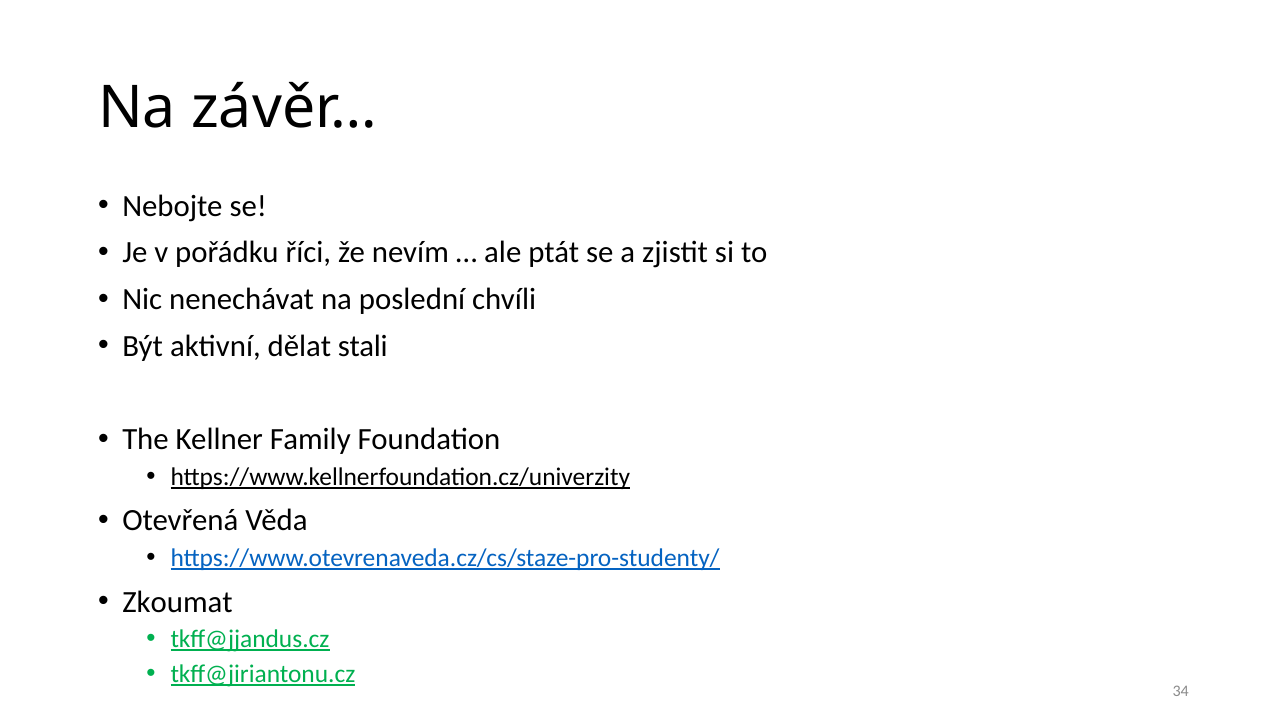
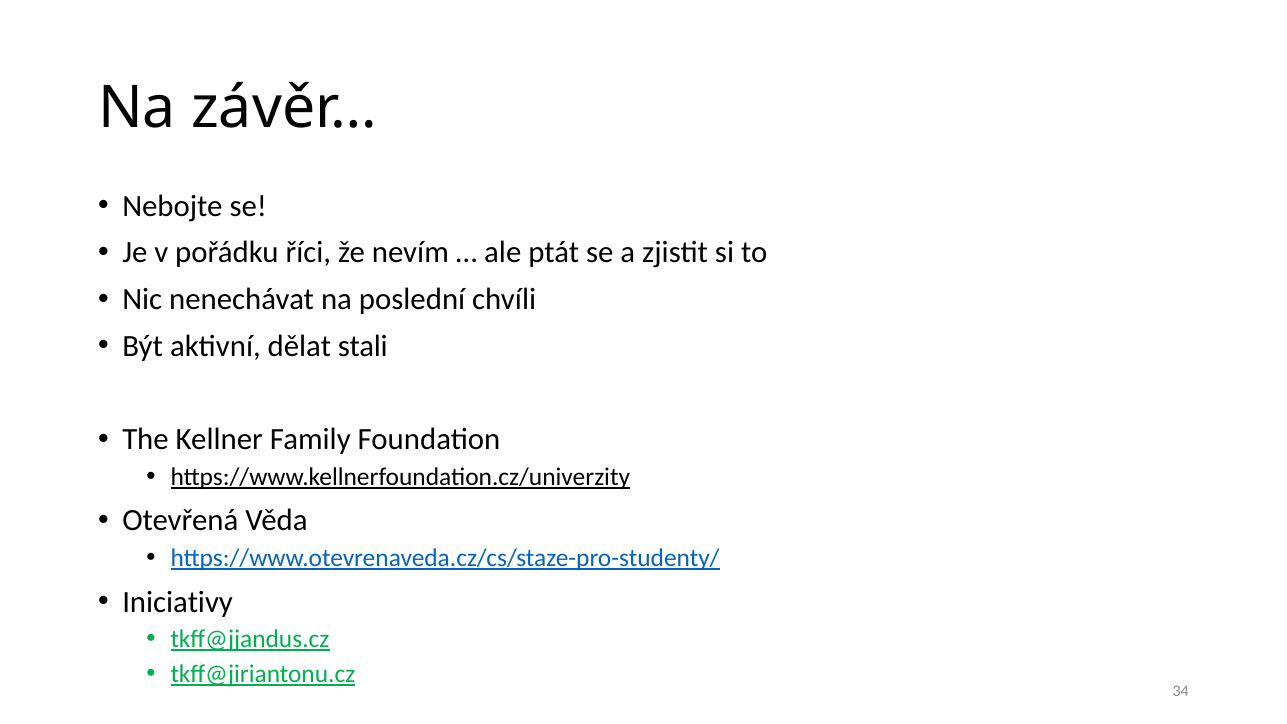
Zkoumat: Zkoumat -> Iniciativy (178, 602)
